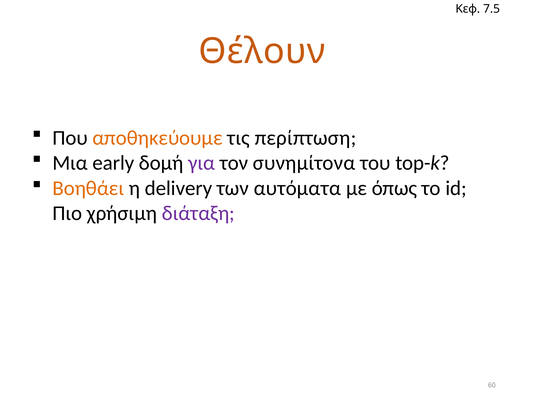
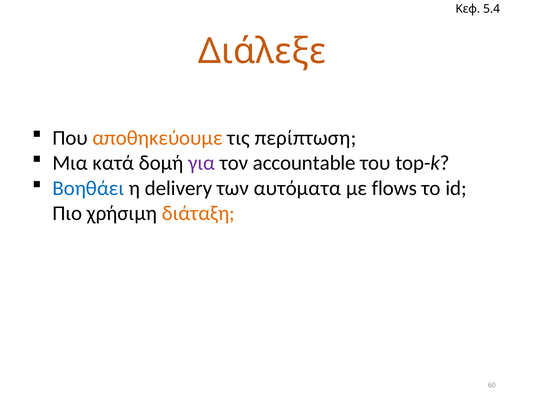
7.5: 7.5 -> 5.4 (492, 9)
Θέλουν: Θέλουν -> Διάλεξε (262, 51)
early: early -> κατά (113, 163)
συνημίτονα: συνημίτονα -> accountable (304, 163)
Βοηθάει colour: orange -> blue (88, 188)
όπως: όπως -> flows (394, 188)
διάταξη colour: purple -> orange (198, 213)
